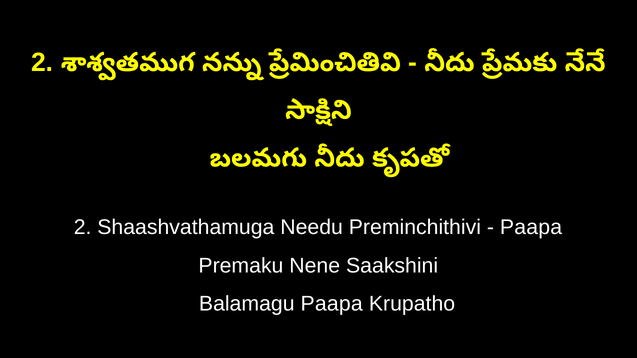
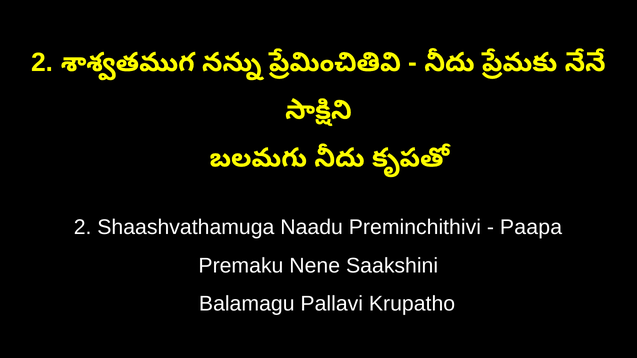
Needu: Needu -> Naadu (312, 228)
Balamagu Paapa: Paapa -> Pallavi (332, 304)
